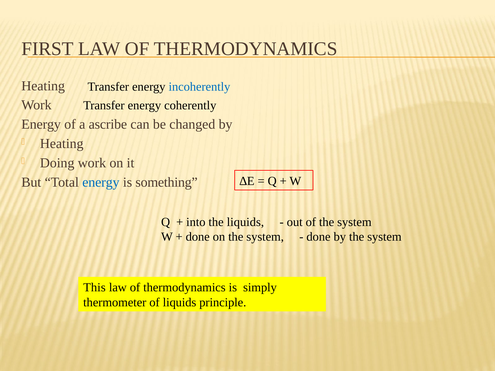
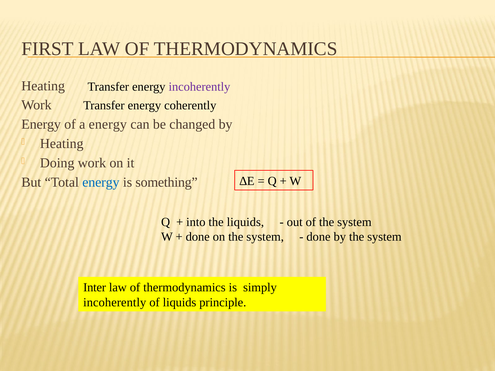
incoherently colour: blue -> purple (199, 87)
a ascribe: ascribe -> energy (108, 124)
This: This -> Inter (95, 288)
thermometer: thermometer -> incoherently (115, 303)
